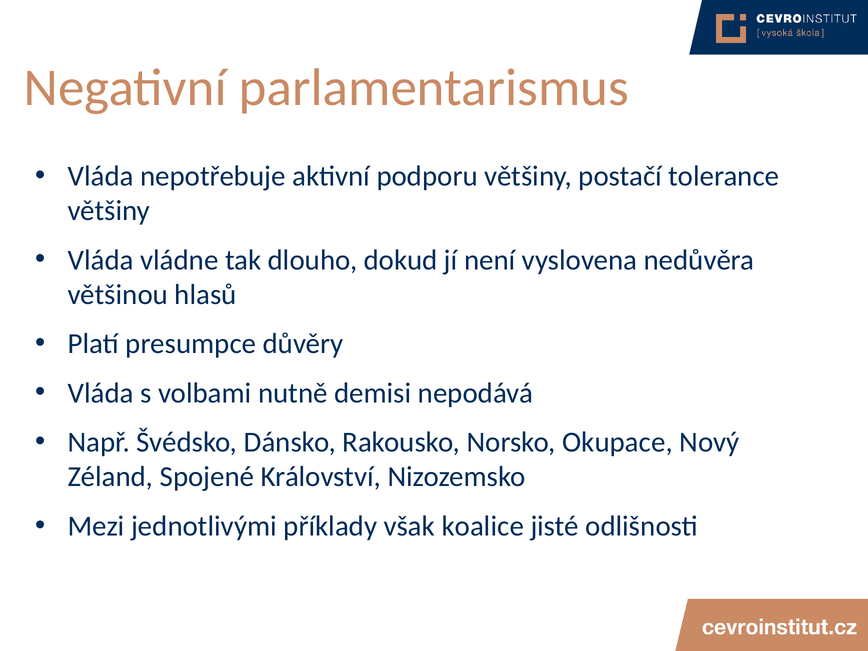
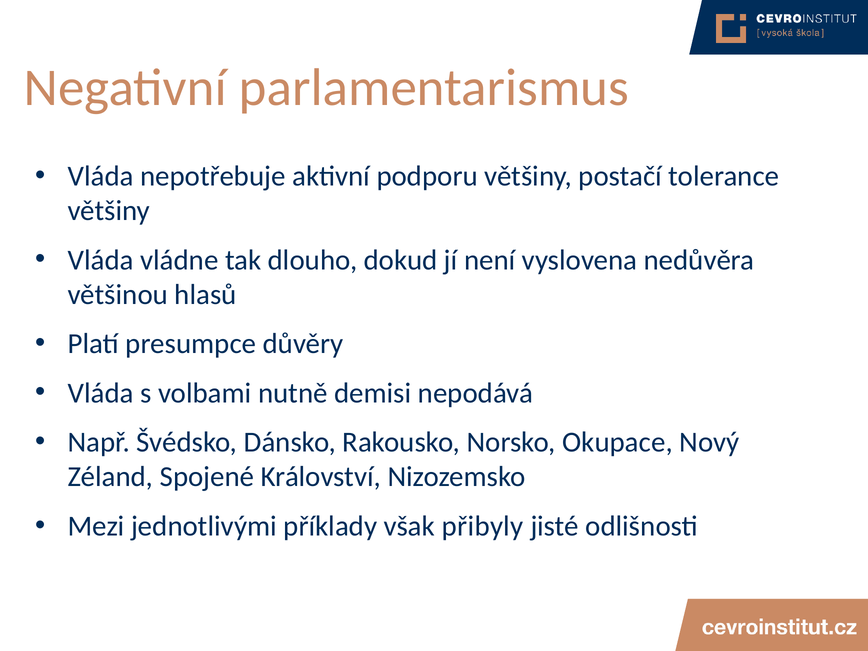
koalice: koalice -> přibyly (483, 526)
